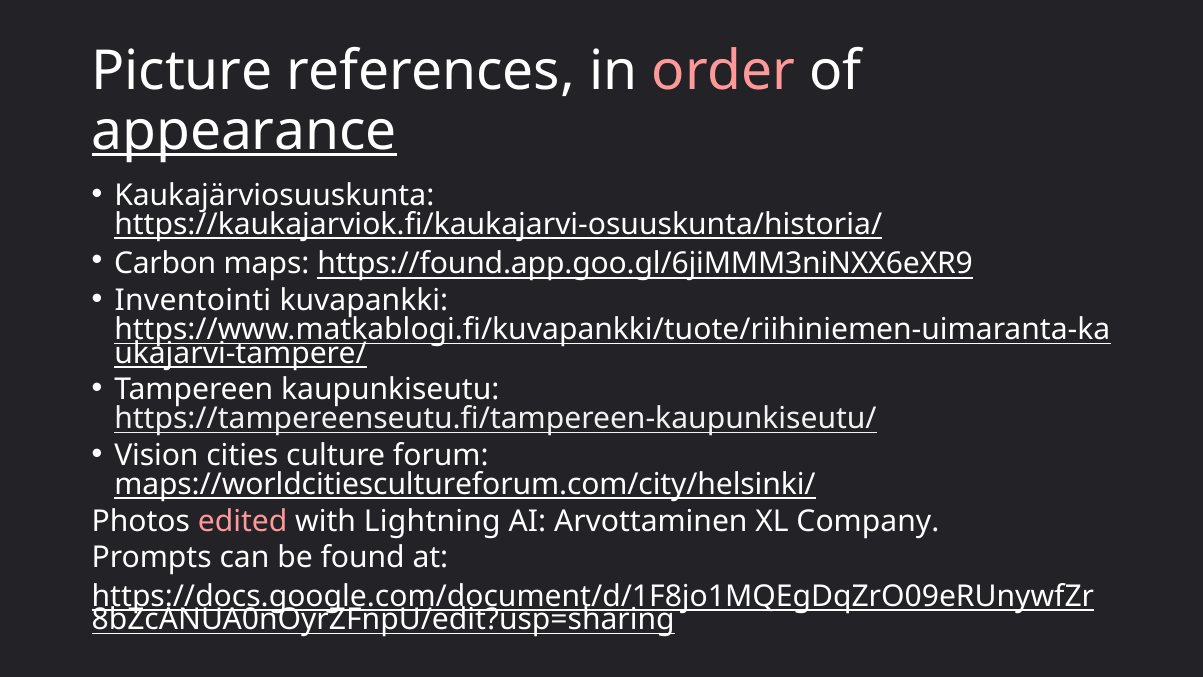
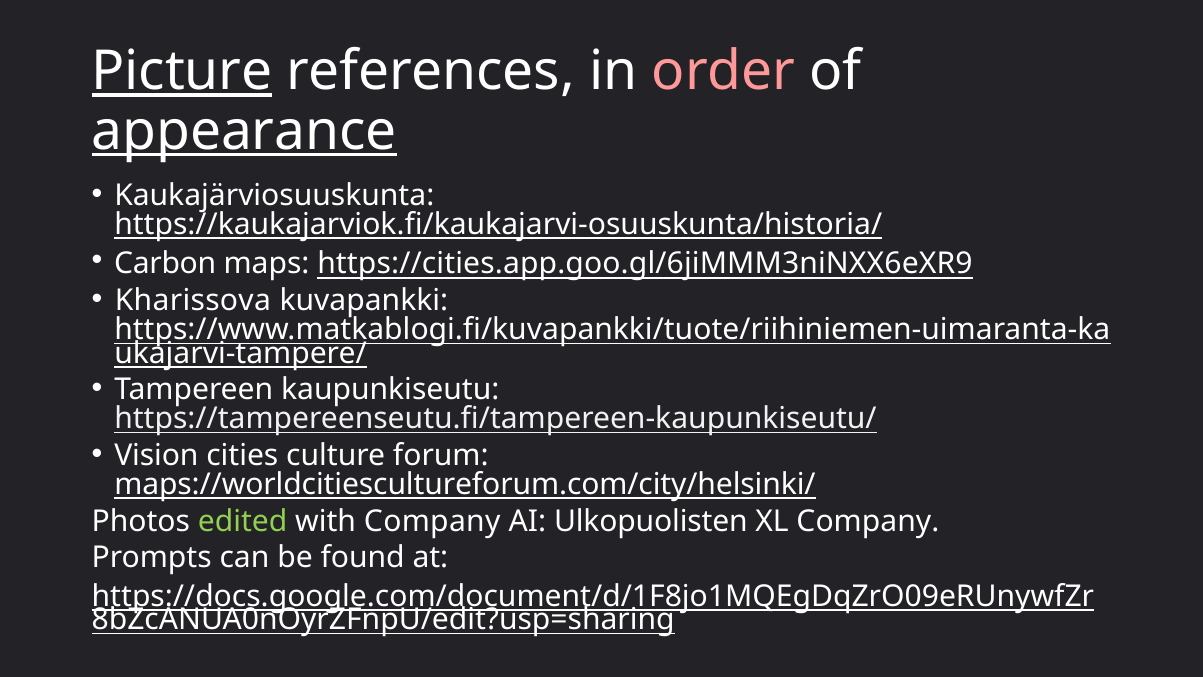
Picture underline: none -> present (182, 71)
https://found.app.goo.gl/6jiMMM3niNXX6eXR9: https://found.app.goo.gl/6jiMMM3niNXX6eXR9 -> https://cities.app.goo.gl/6jiMMM3niNXX6eXR9 (645, 264)
Inventointi: Inventointi -> Kharissova (193, 301)
edited colour: pink -> light green (243, 521)
with Lightning: Lightning -> Company (432, 521)
Arvottaminen: Arvottaminen -> Ulkopuolisten (651, 521)
